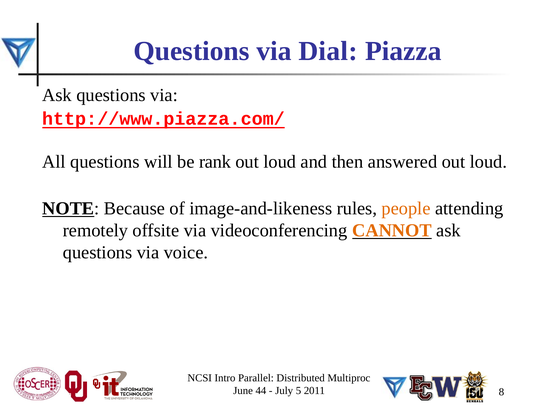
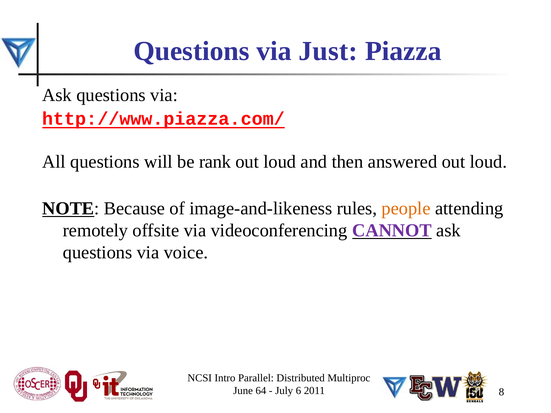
Dial: Dial -> Just (328, 51)
CANNOT colour: orange -> purple (392, 231)
44: 44 -> 64 (261, 391)
5: 5 -> 6 (298, 391)
